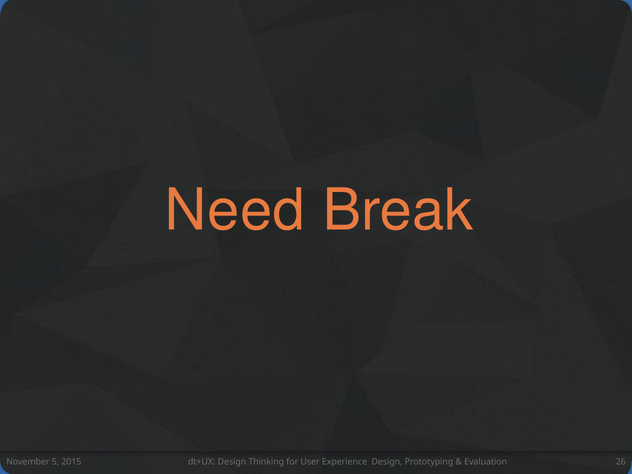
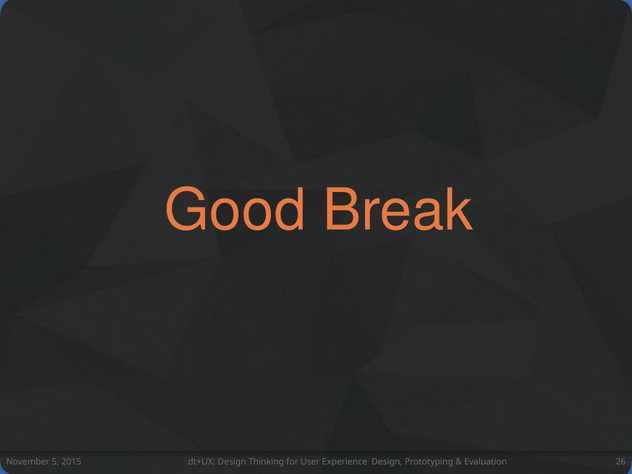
Need: Need -> Good (235, 210)
